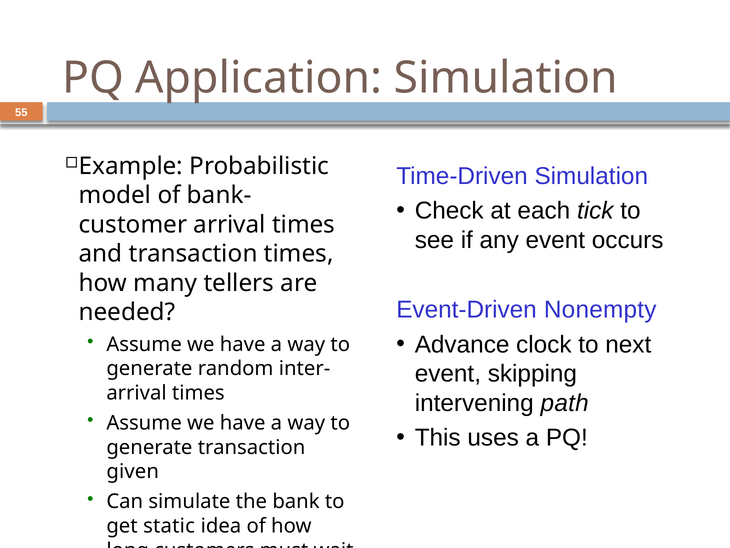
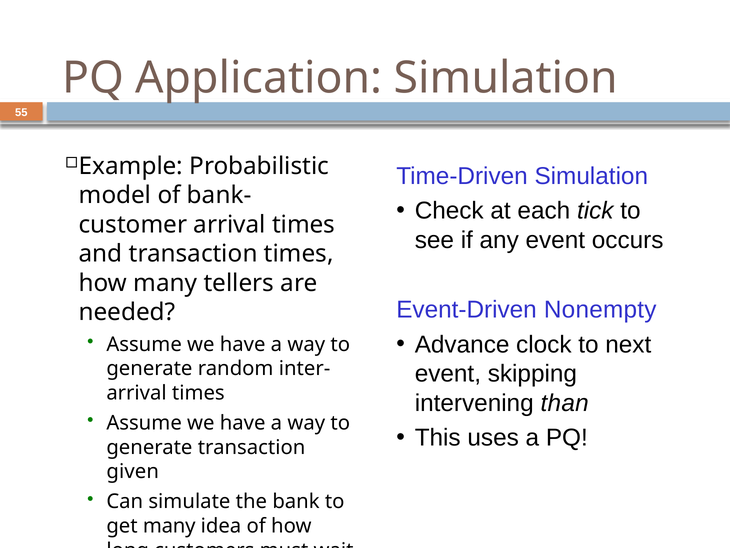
path: path -> than (565, 403)
get static: static -> many (169, 526)
